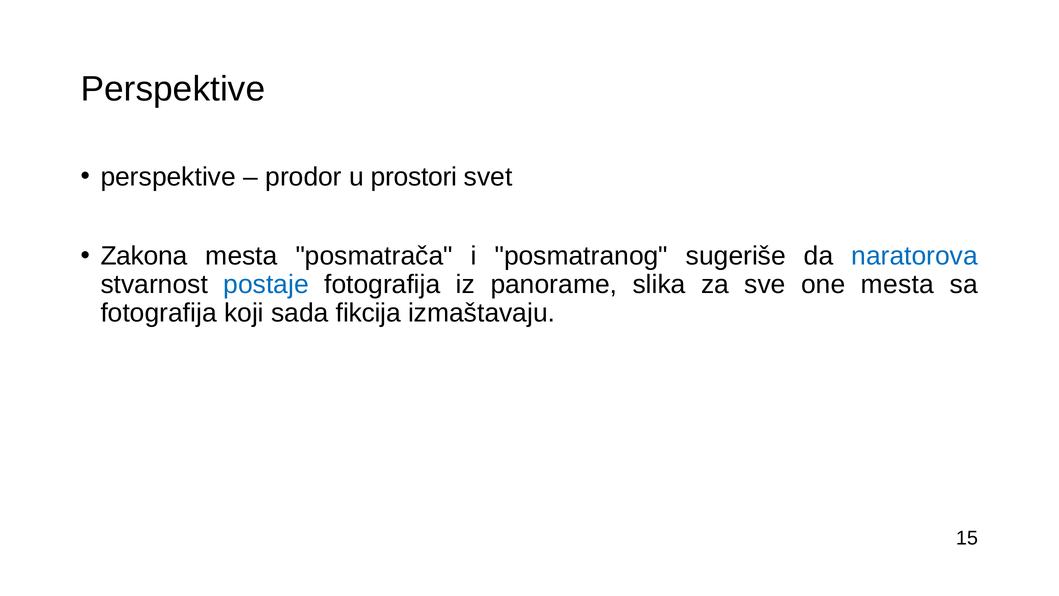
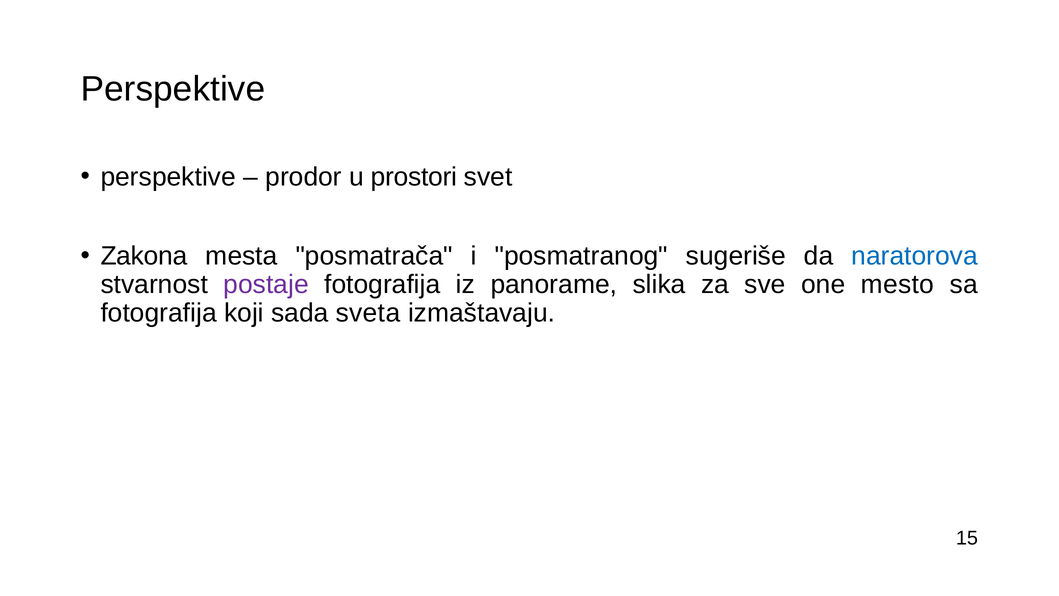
postaje colour: blue -> purple (266, 285)
one mesta: mesta -> mesto (897, 285)
fikcija: fikcija -> sveta (368, 313)
